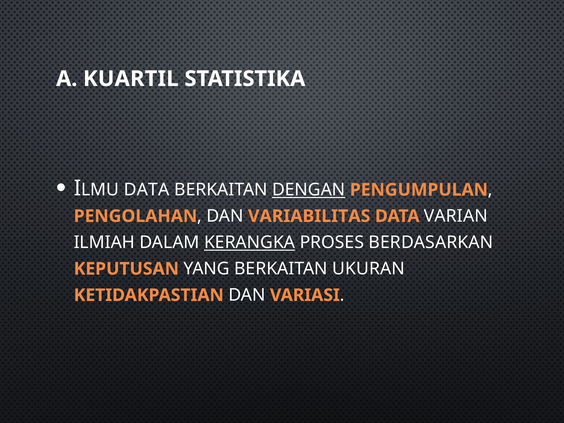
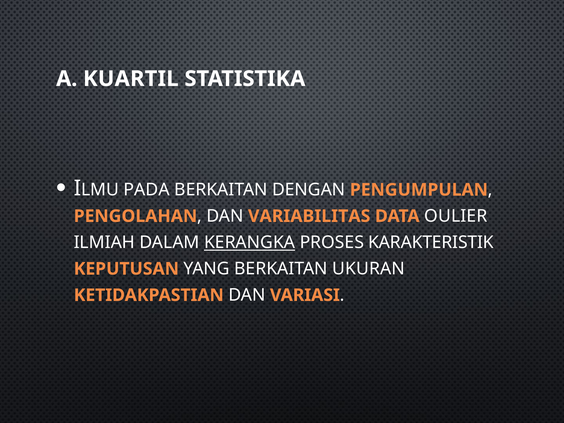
DATA: DATA -> PADA (147, 190)
DENGAN underline: present -> none (309, 190)
VARIAN: VARIAN -> OULIER (456, 216)
BERDASARKAN: BERDASARKAN -> KARAKTERISTIK (431, 242)
